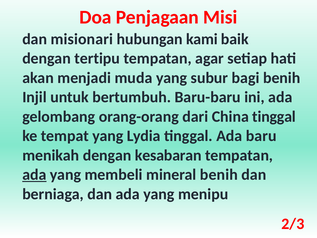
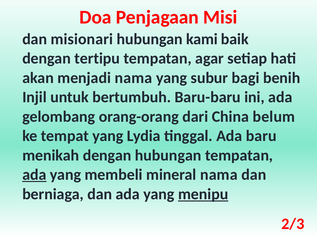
menjadi muda: muda -> nama (133, 78)
China tinggal: tinggal -> belum (274, 116)
dengan kesabaran: kesabaran -> hubungan (168, 155)
mineral benih: benih -> nama (219, 175)
menipu underline: none -> present (203, 194)
